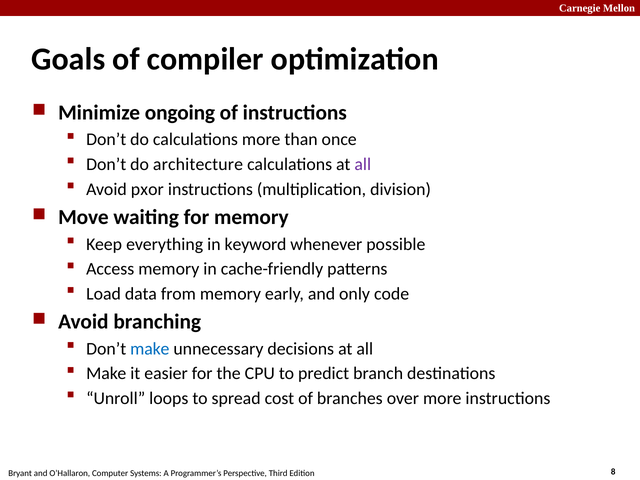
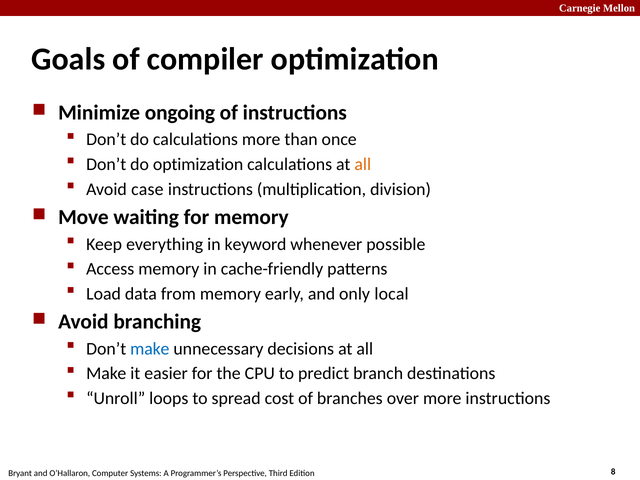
do architecture: architecture -> optimization (198, 165)
all colour: purple -> orange (363, 165)
pxor: pxor -> case (147, 189)
code: code -> local (392, 294)
